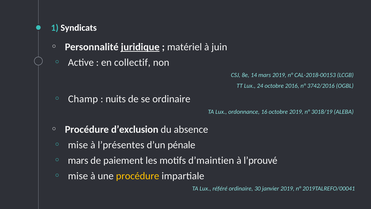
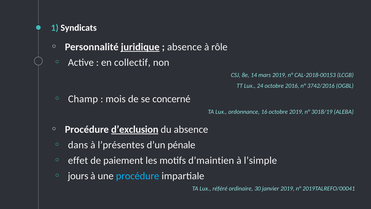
matériel: matériel -> absence (184, 47)
juin: juin -> rôle (219, 47)
nuits: nuits -> mois (116, 99)
se ordinaire: ordinaire -> concerné (171, 99)
d’exclusion underline: none -> present (135, 129)
mise: mise -> dans (78, 145)
mars: mars -> effet (78, 160)
l’prouvé: l’prouvé -> l’simple (260, 160)
mise: mise -> jours (78, 176)
procédure colour: yellow -> light blue (138, 176)
